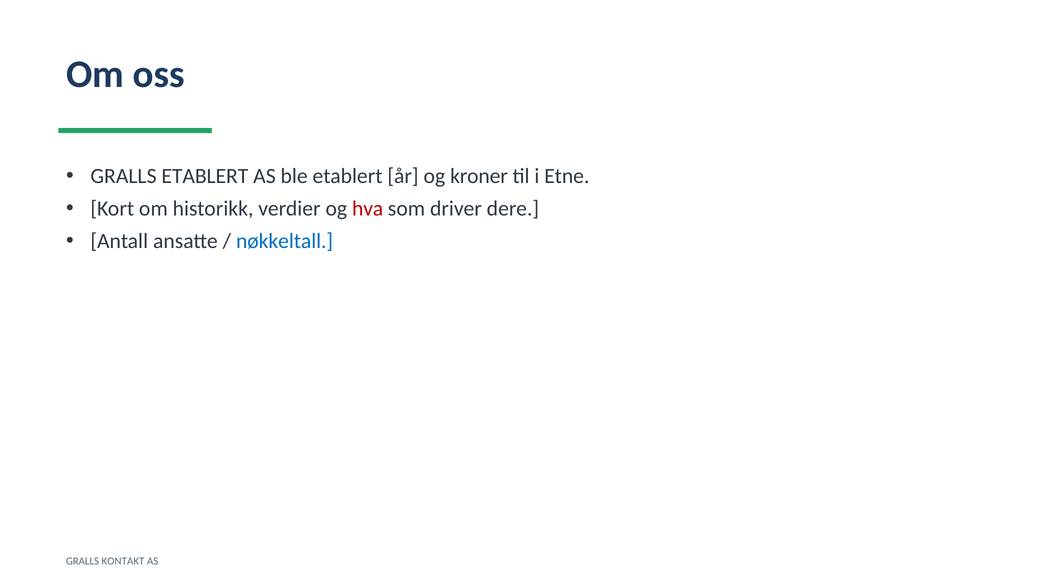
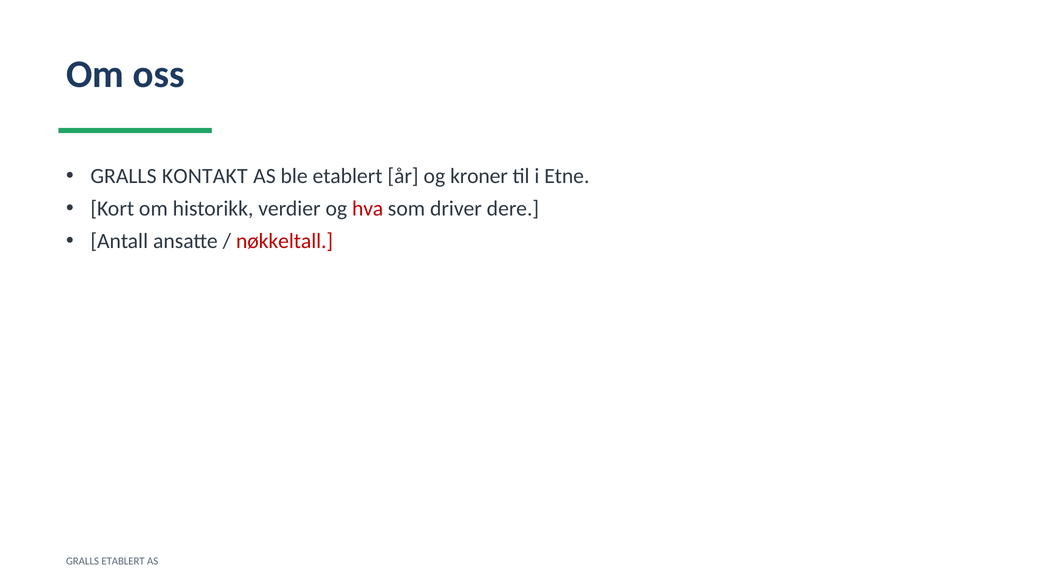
GRALLS ETABLERT: ETABLERT -> KONTAKT (205, 176)
nøkkeltall colour: blue -> red (285, 241)
GRALLS KONTAKT: KONTAKT -> ETABLERT (123, 561)
